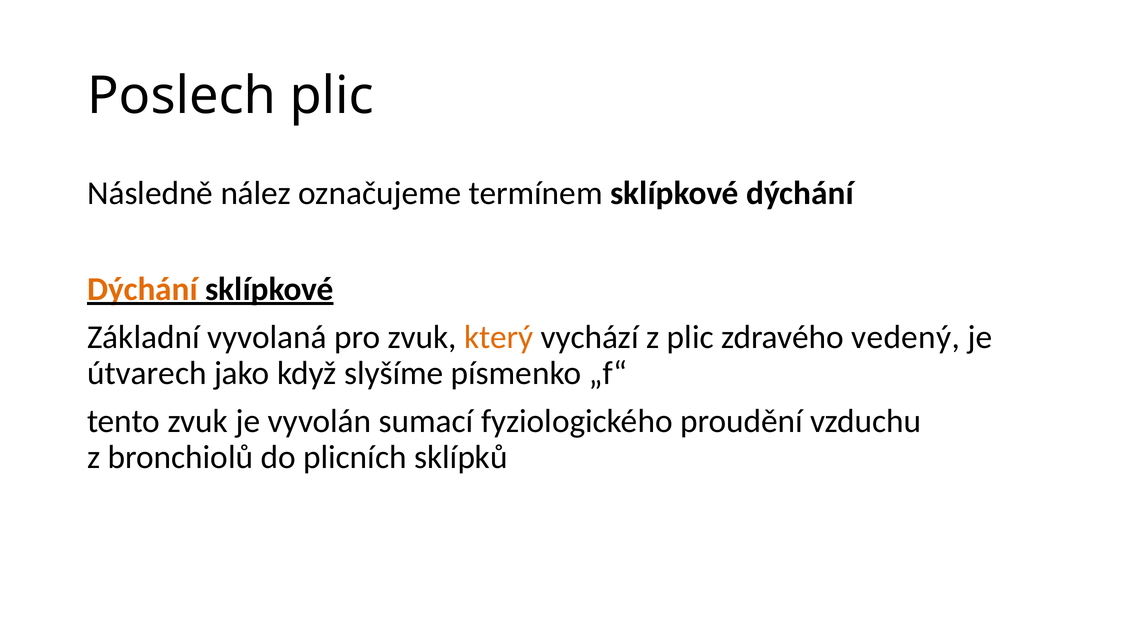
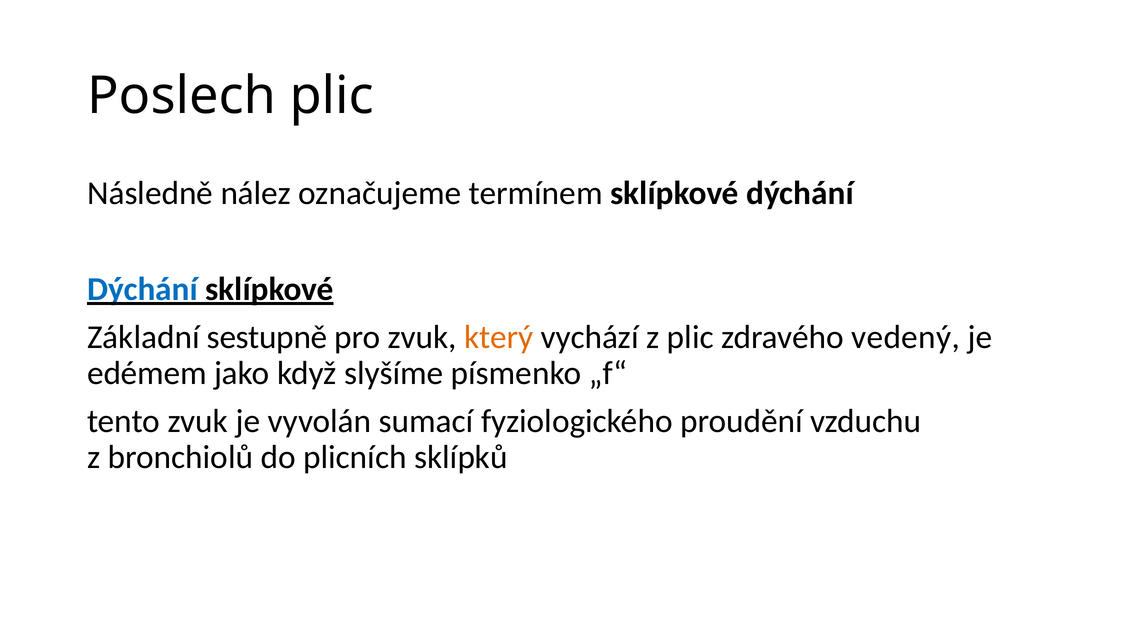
Dýchání colour: orange -> blue (142, 289)
vyvolaná: vyvolaná -> sestupně (267, 337)
útvarech: útvarech -> edémem (147, 373)
